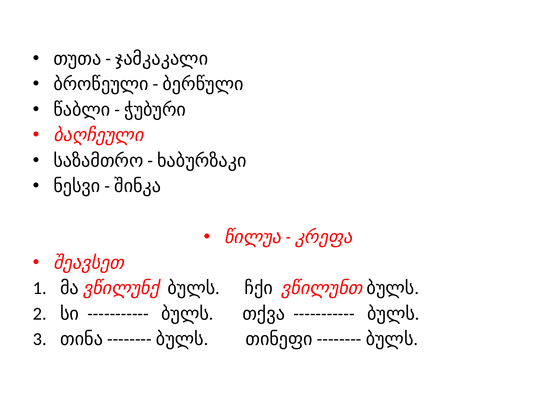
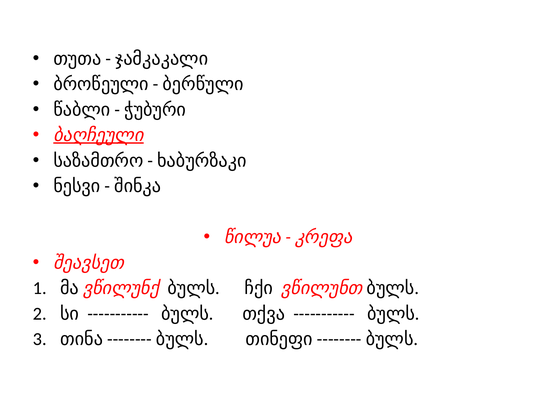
ბაღჩეული underline: none -> present (98, 135)
